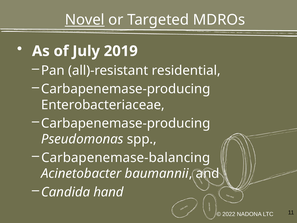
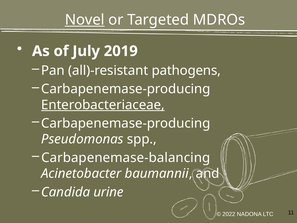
residential: residential -> pathogens (186, 70)
Enterobacteriaceae underline: none -> present (103, 105)
hand: hand -> urine (108, 192)
